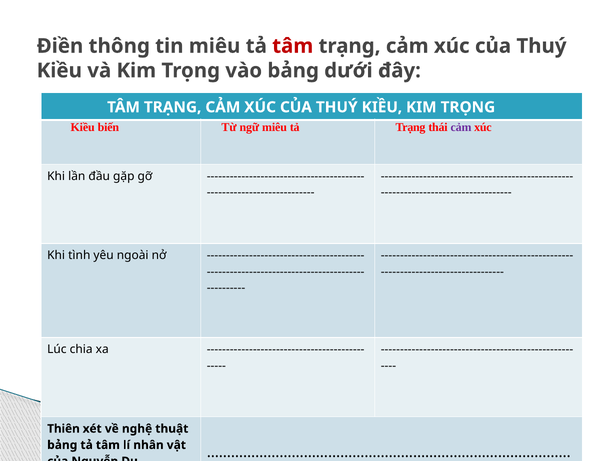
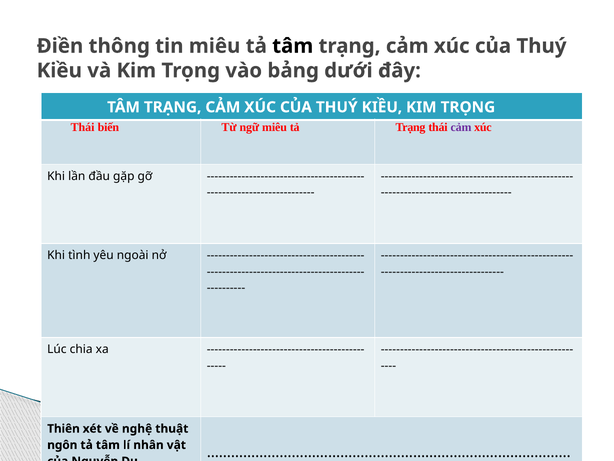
tâm colour: red -> black (293, 46)
Kiều: Kiều -> Thái (83, 127)
bảng: bảng -> ngôn (62, 445)
